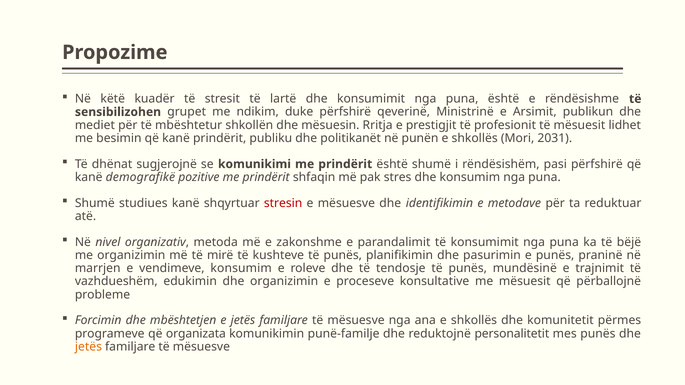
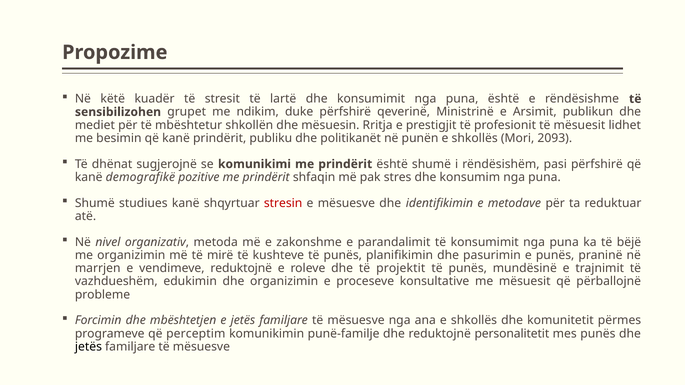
2031: 2031 -> 2093 (555, 138)
vendimeve konsumim: konsumim -> reduktojnë (241, 269)
tendosje: tendosje -> projektit (401, 269)
organizata: organizata -> perceptim (196, 334)
jetës colour: orange -> black (88, 347)
